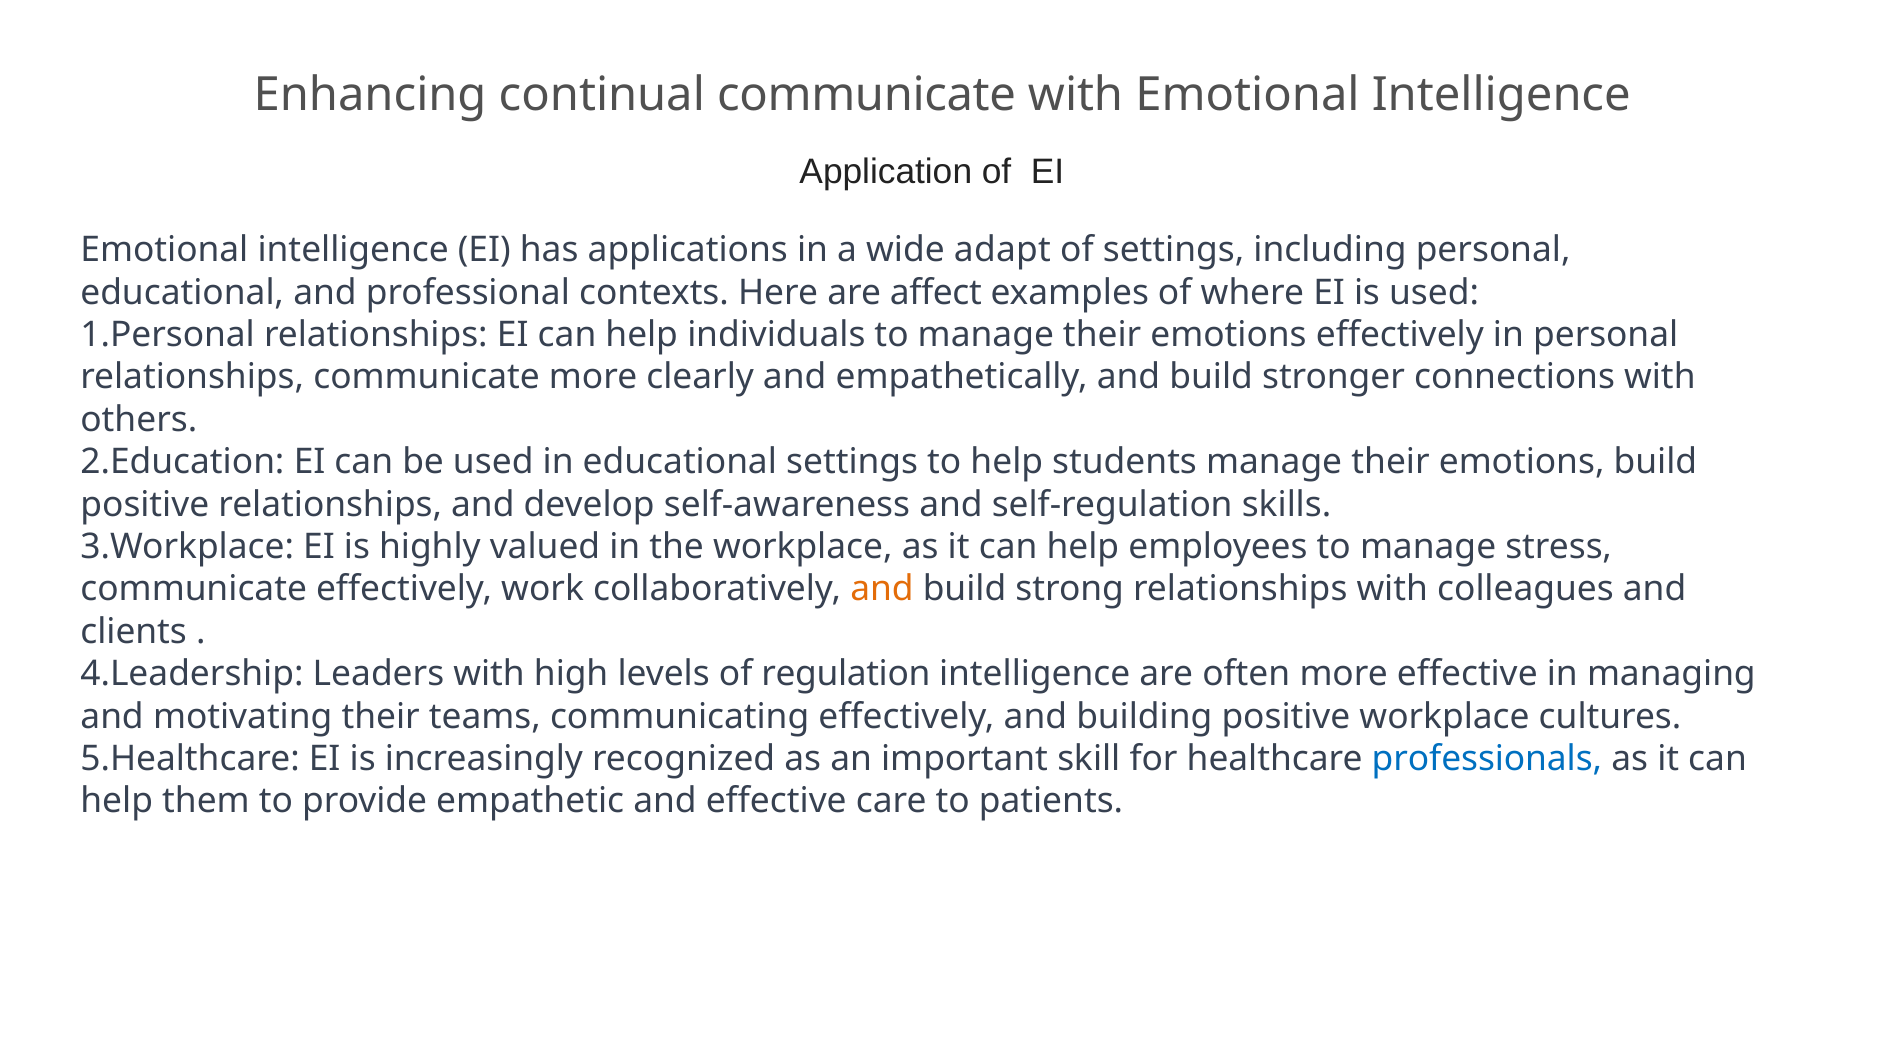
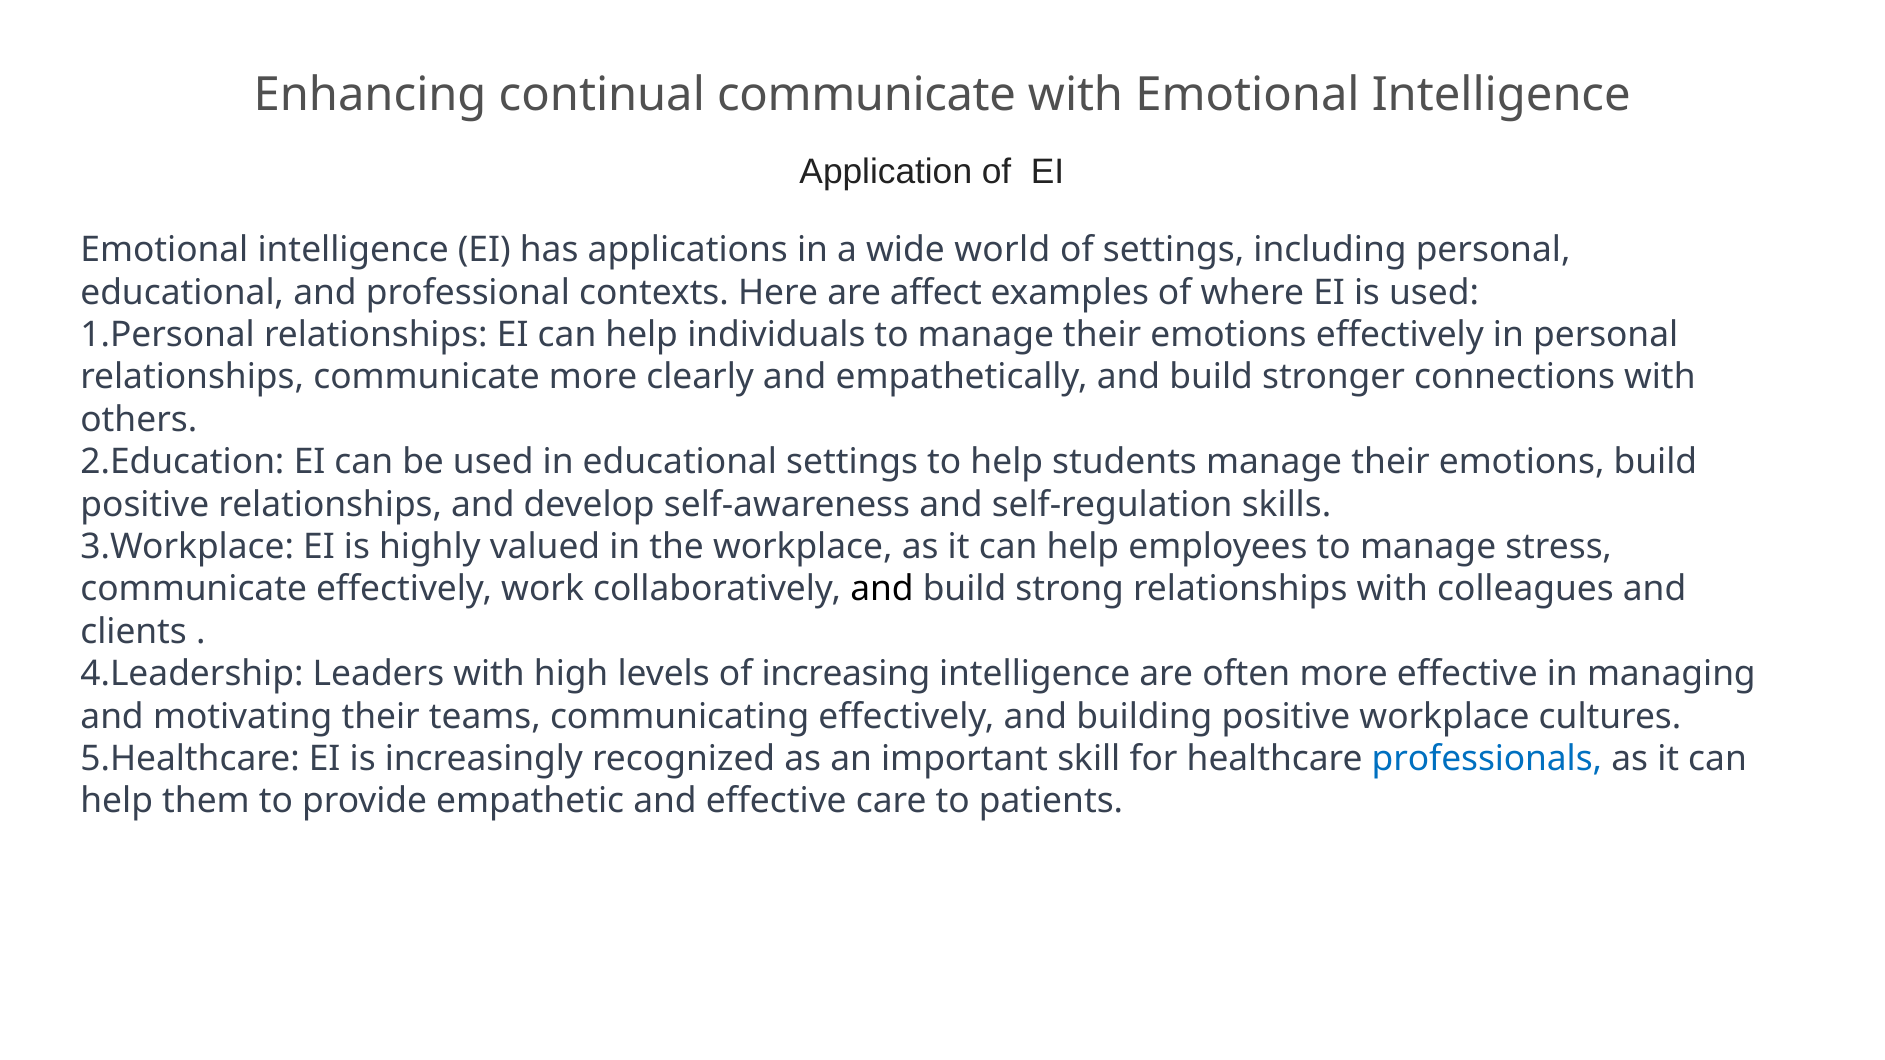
adapt: adapt -> world (1002, 250)
and colour: orange -> black (882, 589)
regulation: regulation -> increasing (846, 674)
